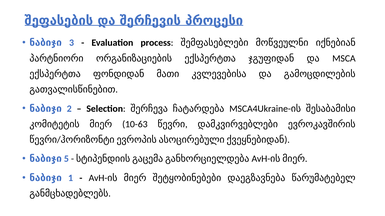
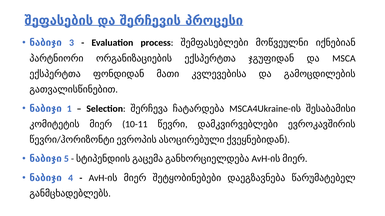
2: 2 -> 1 (69, 109)
10-63: 10-63 -> 10-11 (135, 124)
1: 1 -> 4 (71, 178)
